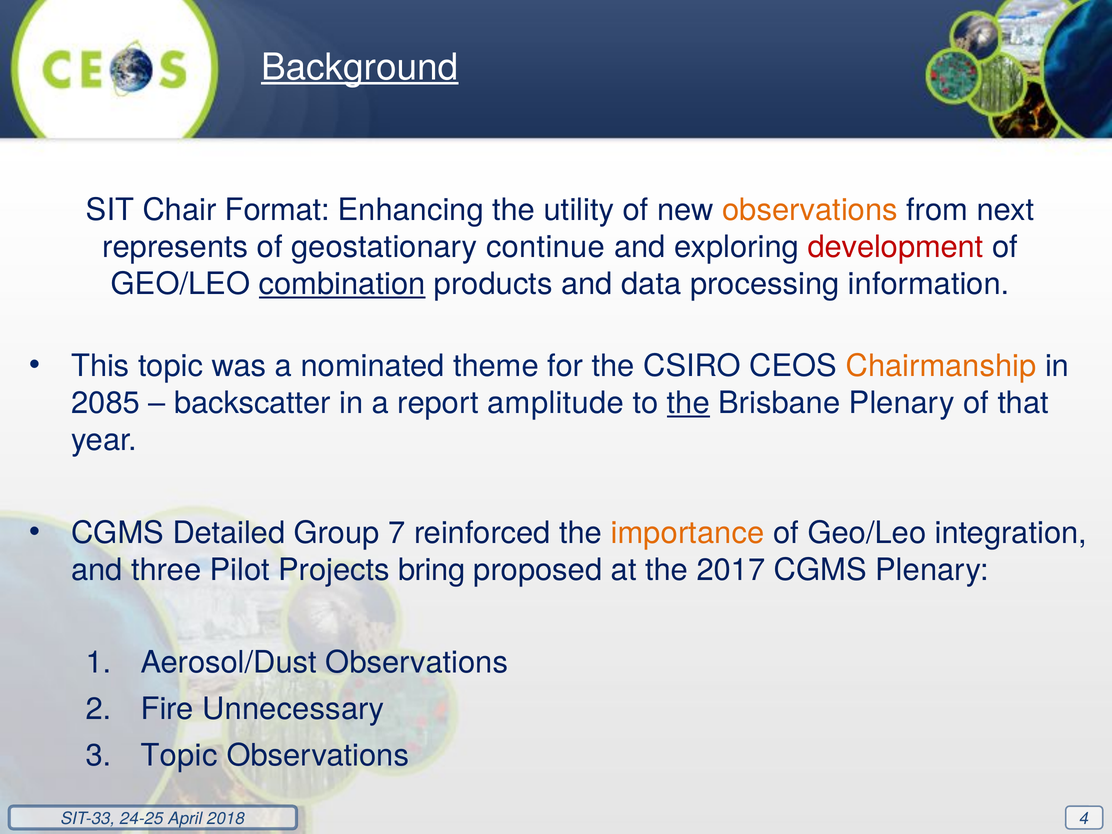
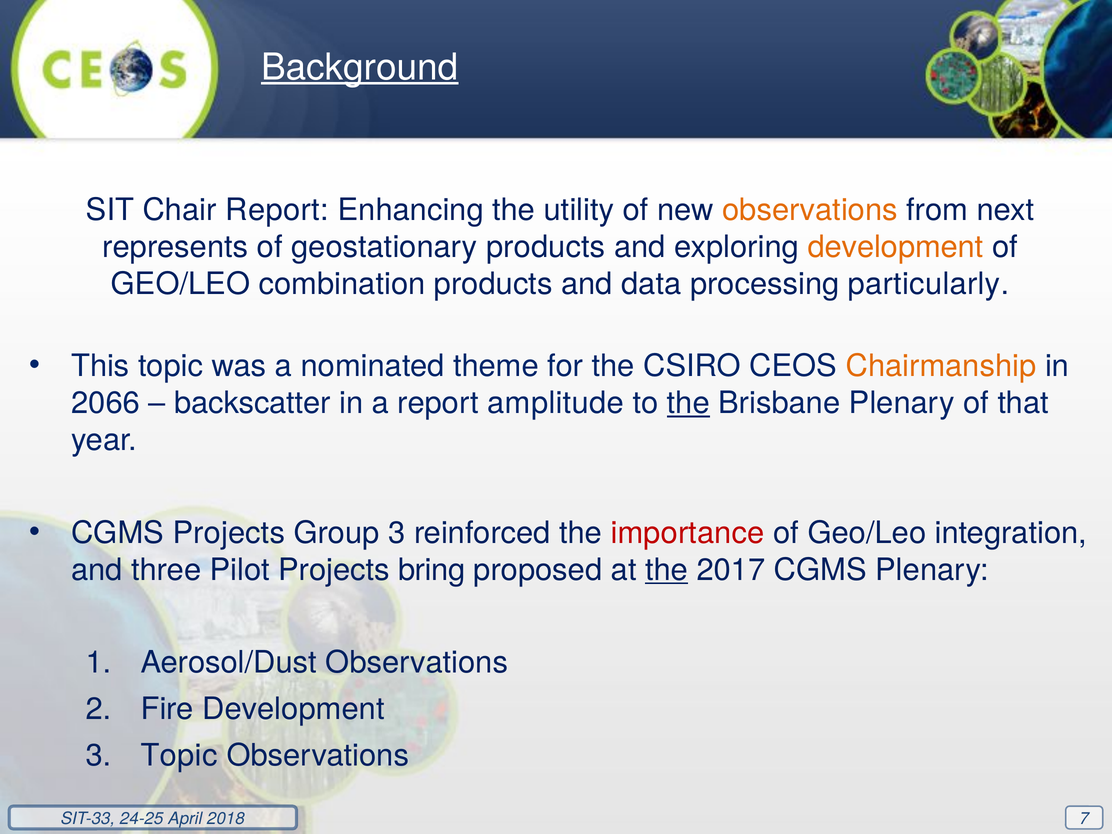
Chair Format: Format -> Report (277, 210)
geostationary continue: continue -> products (546, 247)
development colour: red -> orange (896, 247)
combination underline: present -> none (342, 284)
information: information -> particularly (929, 284)
2085: 2085 -> 2066 (106, 403)
CGMS Detailed: Detailed -> Projects (229, 533)
Group 7: 7 -> 3 (397, 533)
importance colour: orange -> red (688, 533)
the underline: none -> present (667, 570)
Fire Unnecessary: Unnecessary -> Development (293, 709)
4: 4 -> 7 (1084, 819)
